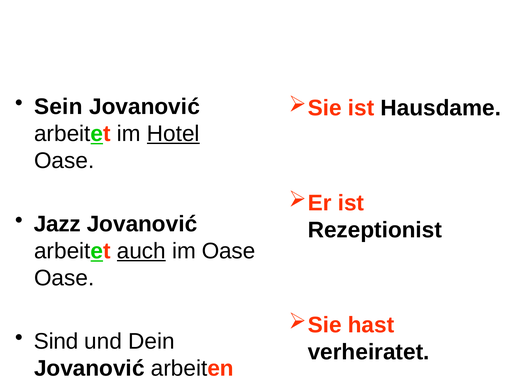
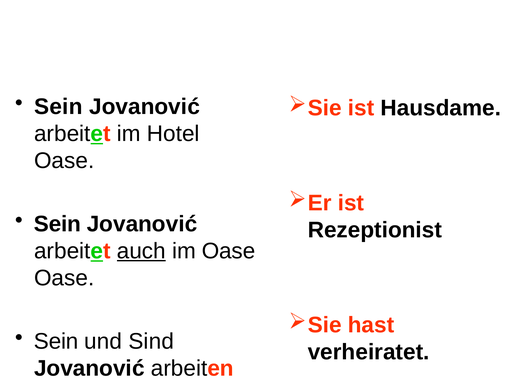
Hotel underline: present -> none (173, 134)
Jazz: Jazz -> Sein (57, 224)
Sind: Sind -> Sein (56, 341)
Dein: Dein -> Sind (151, 341)
